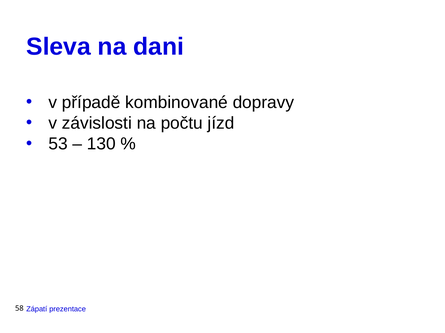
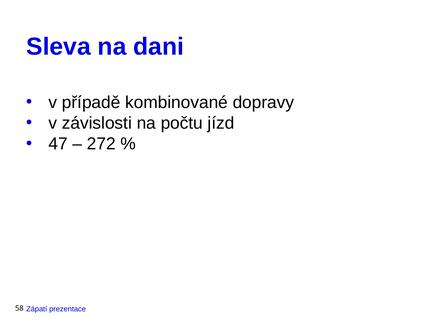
53: 53 -> 47 (58, 144)
130: 130 -> 272 (101, 144)
